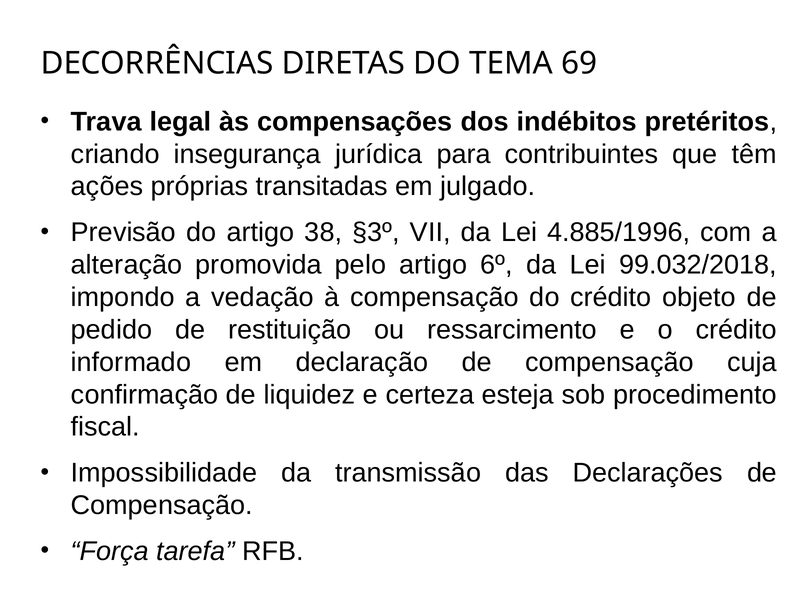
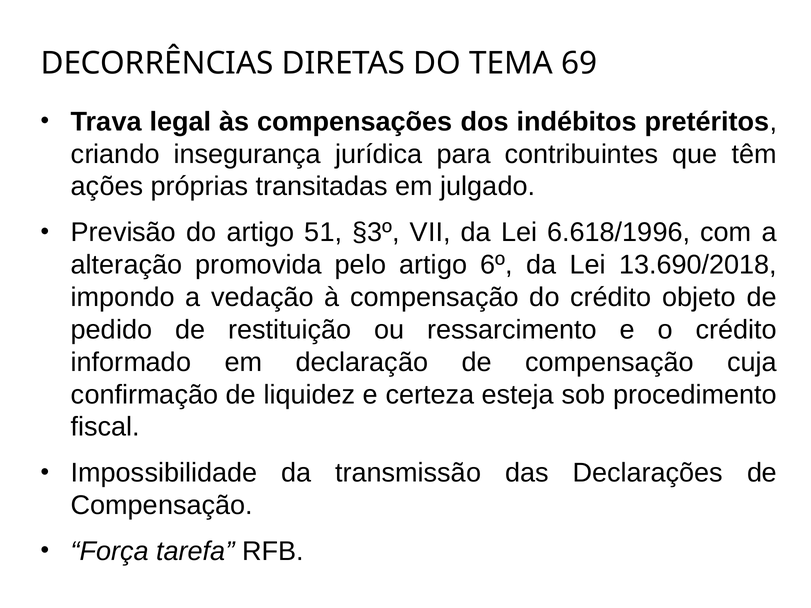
38: 38 -> 51 (323, 233)
4.885/1996: 4.885/1996 -> 6.618/1996 (619, 233)
99.032/2018: 99.032/2018 -> 13.690/2018 (698, 265)
